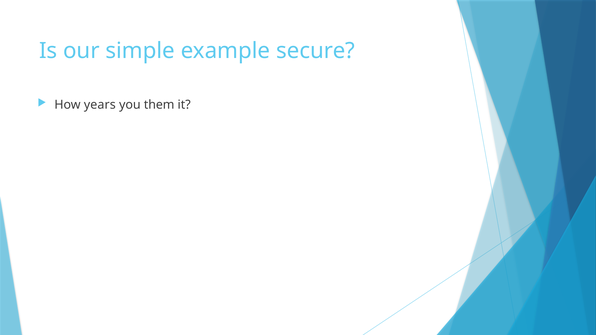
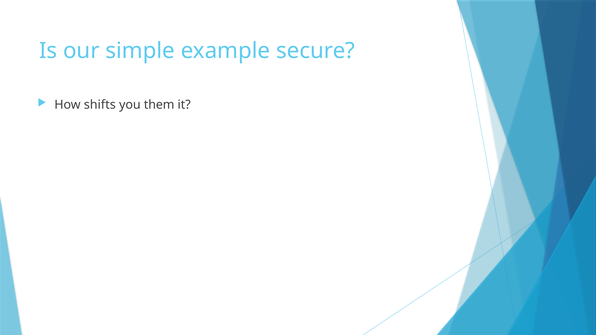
years: years -> shifts (100, 105)
